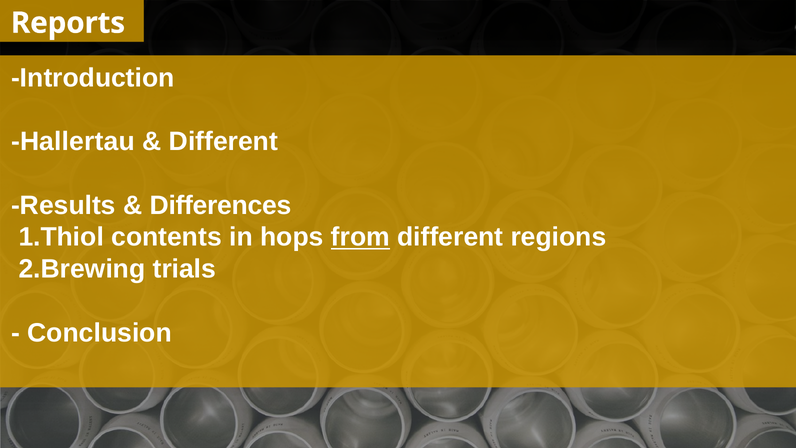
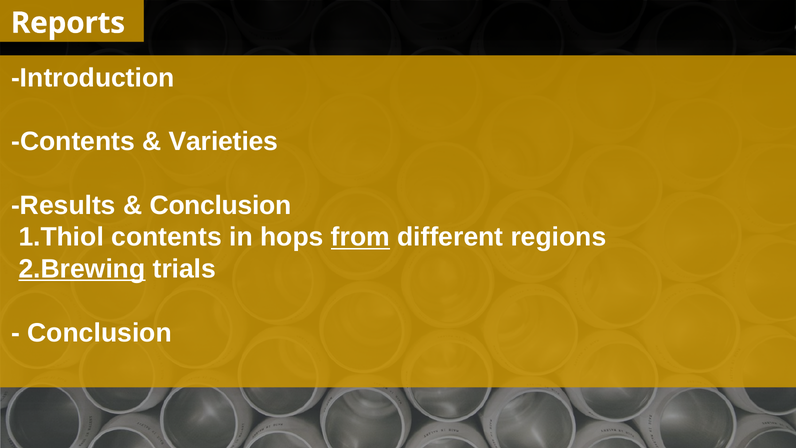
Hallertau: Hallertau -> Contents (73, 141)
Different: Different -> Varieties (223, 141)
Differences: Differences -> Conclusion (221, 205)
2.Brewing underline: none -> present (82, 269)
